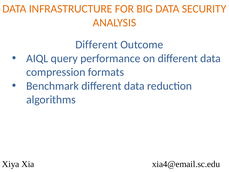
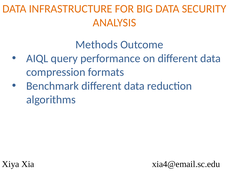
Different: Different -> Methods (97, 45)
